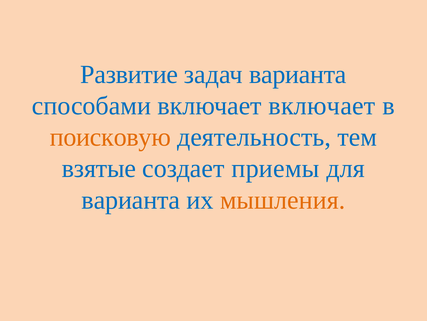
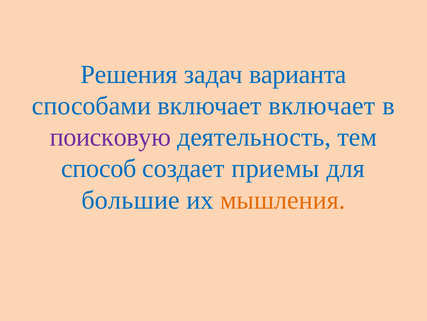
Развитие: Развитие -> Решения (129, 74)
поисковую colour: orange -> purple (110, 137)
взятые: взятые -> способ (99, 168)
варианта: варианта -> большие (131, 200)
